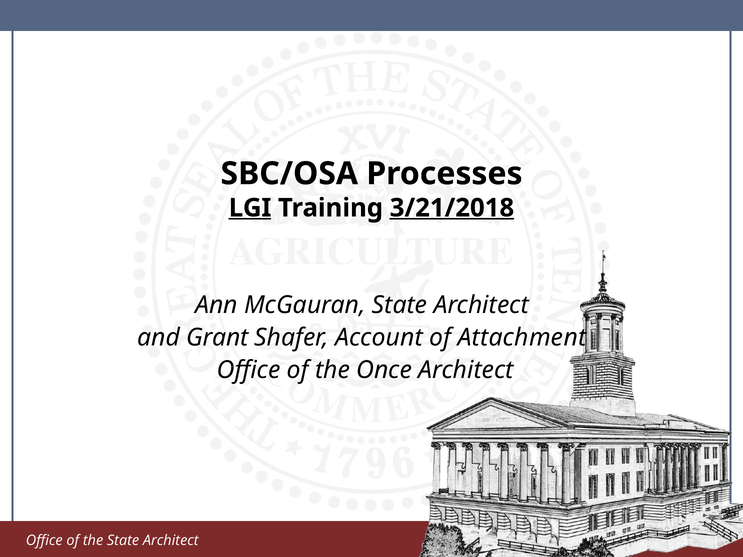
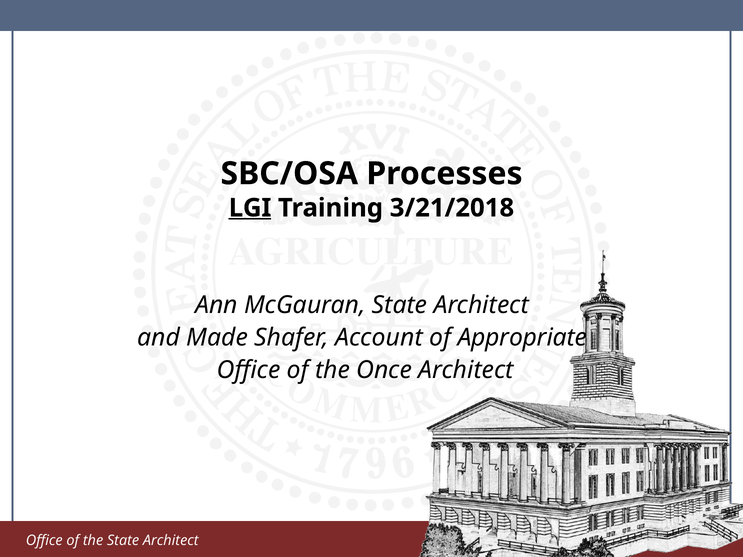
3/21/2018 underline: present -> none (452, 208)
Grant: Grant -> Made (217, 338)
Attachment: Attachment -> Appropriate (522, 338)
